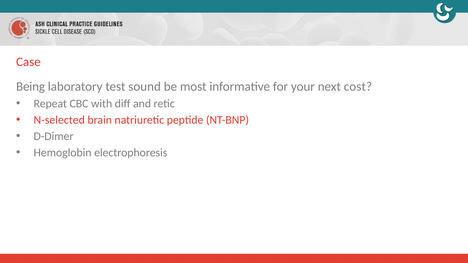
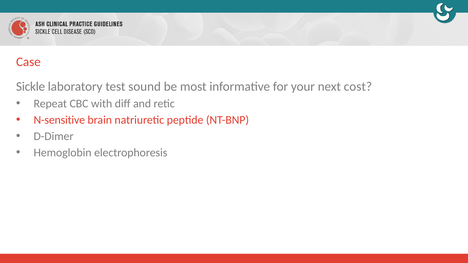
Being: Being -> Sickle (31, 87)
N-selected: N-selected -> N-sensitive (59, 120)
